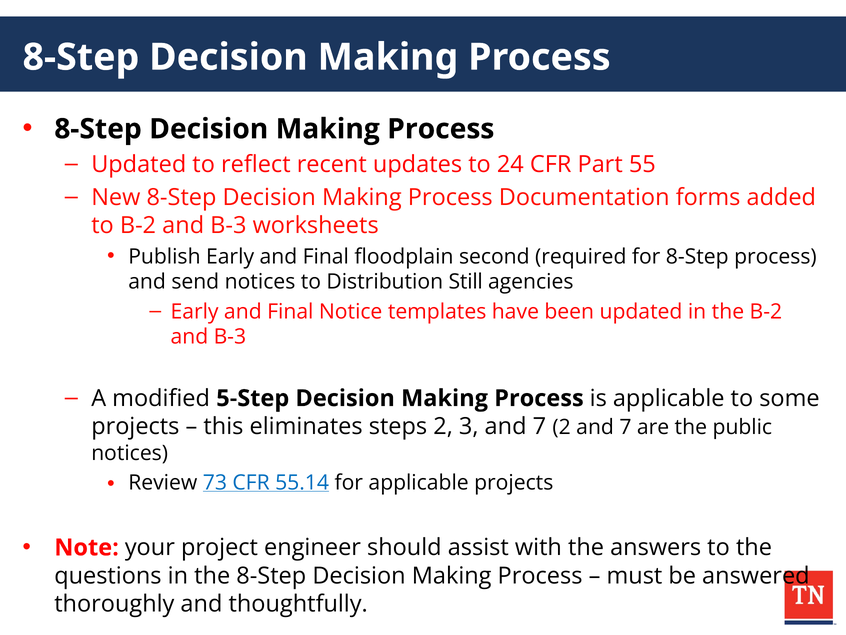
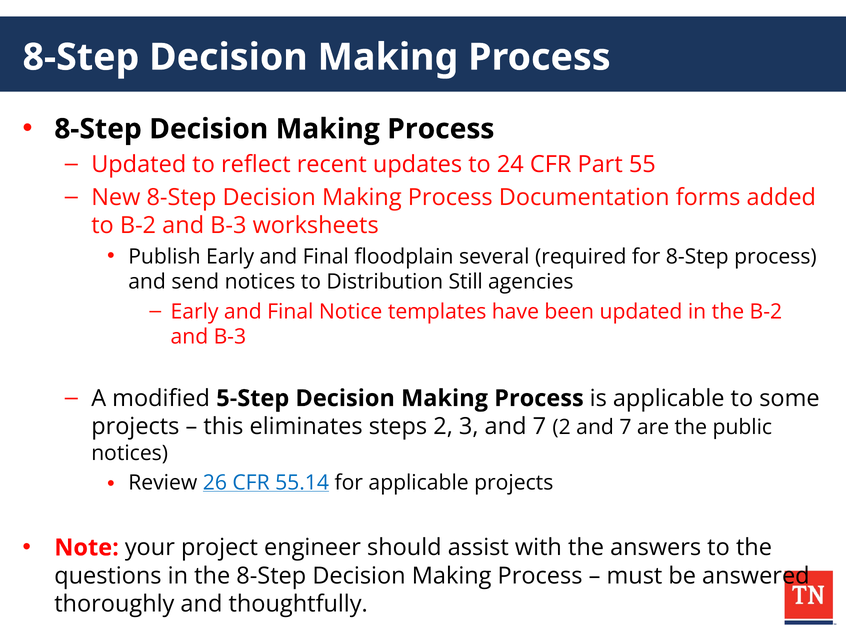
second: second -> several (494, 256)
73: 73 -> 26 (215, 483)
